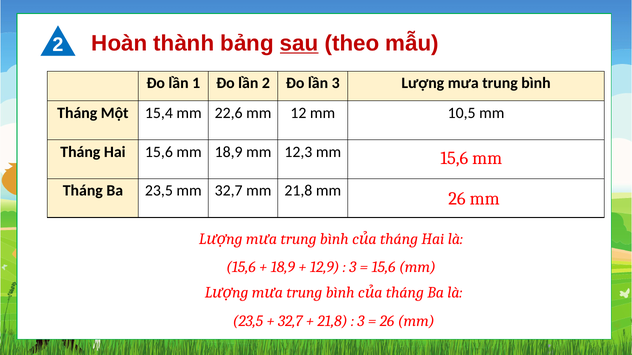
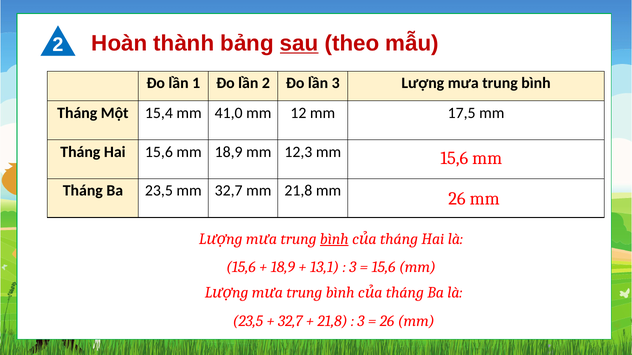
22,6: 22,6 -> 41,0 (229, 113)
10,5: 10,5 -> 17,5 (462, 113)
bình underline: none -> present (334, 239)
12,9: 12,9 -> 13,1 (325, 268)
